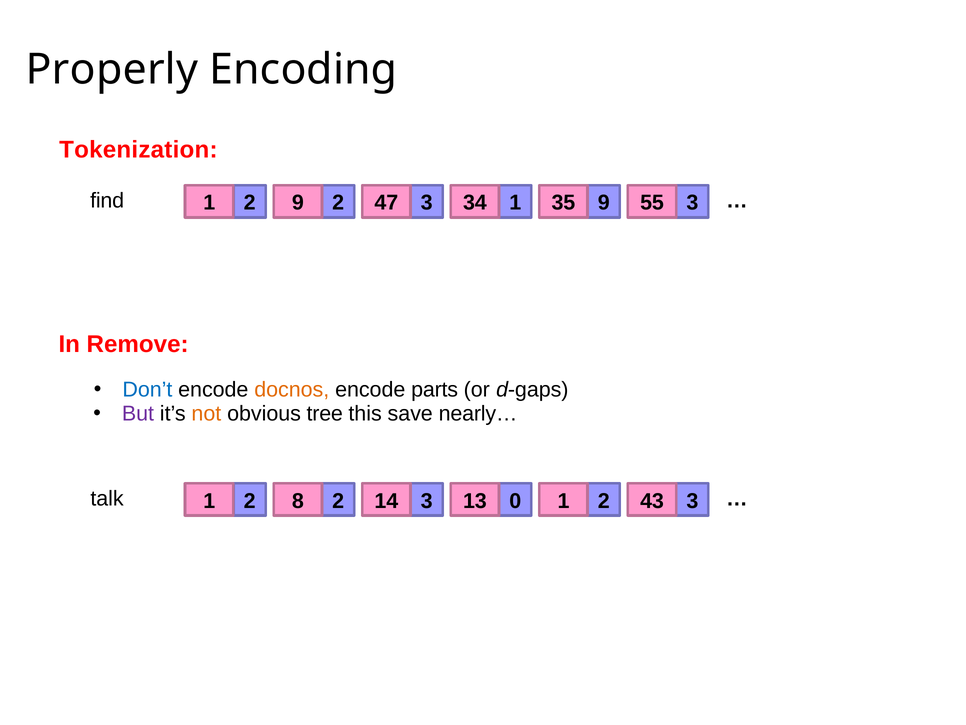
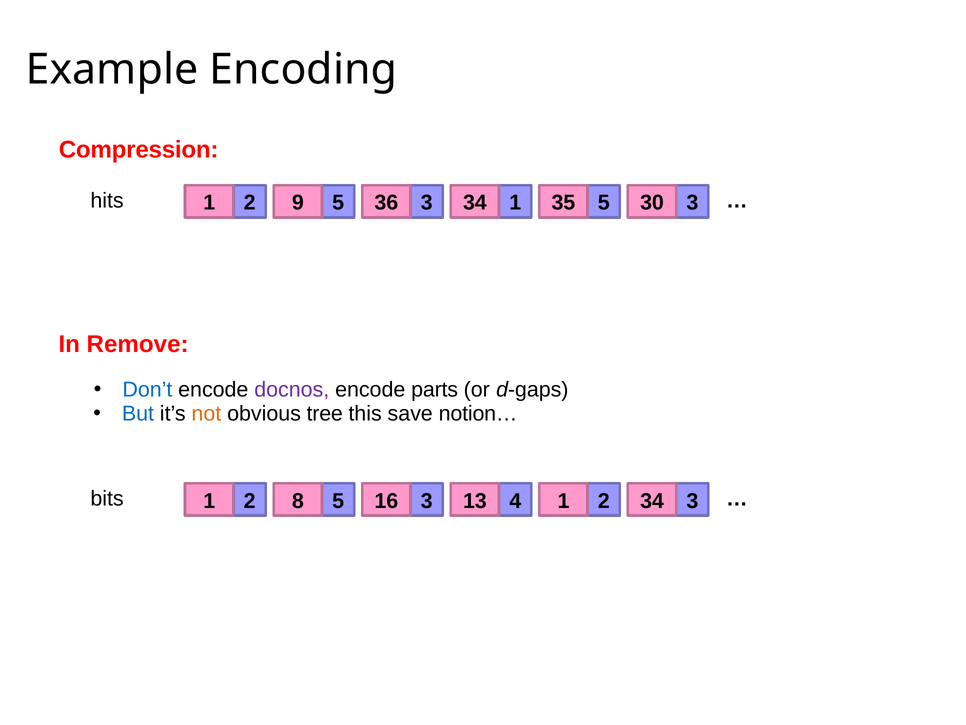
Properly: Properly -> Example (112, 69)
Tokenization: Tokenization -> Compression (139, 150)
find: find -> hits (107, 201)
47: 47 -> 36 (386, 203)
55: 55 -> 30 (652, 203)
2: 2 -> 5 (338, 203)
1 9: 9 -> 5 (604, 203)
docnos colour: orange -> purple (292, 389)
But colour: purple -> blue (138, 414)
nearly…: nearly… -> notion… (478, 414)
talk: talk -> bits (107, 499)
14: 14 -> 16 (386, 501)
1 43: 43 -> 34 (652, 501)
2: 2 -> 5 (338, 501)
0: 0 -> 4 (515, 501)
